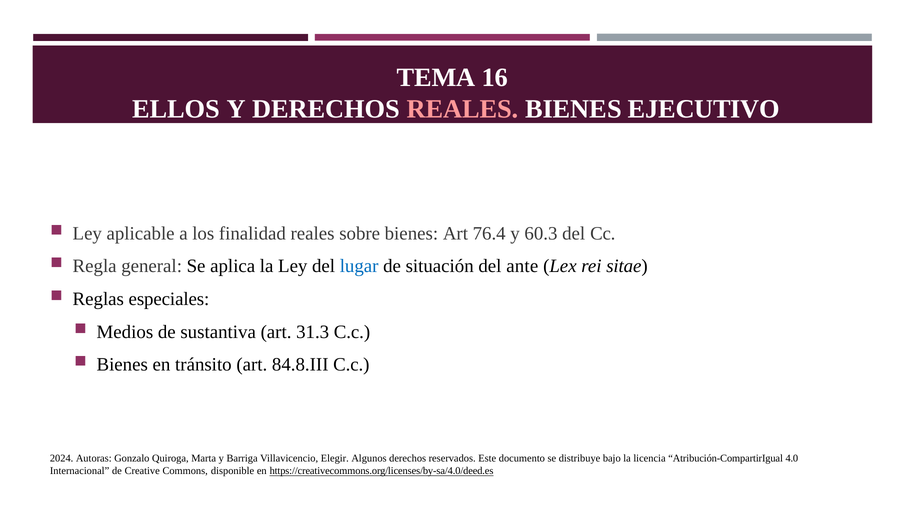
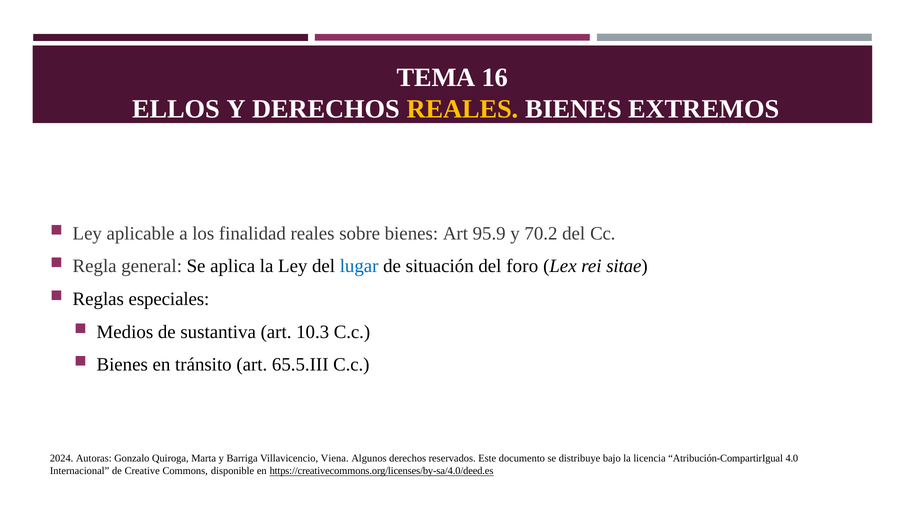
REALES colour: pink -> yellow (463, 109)
EJECUTIVO: EJECUTIVO -> EXTREMOS (704, 109)
76.4: 76.4 -> 95.9 (489, 233)
60.3: 60.3 -> 70.2 (541, 233)
ante: ante -> foro (522, 266)
31.3: 31.3 -> 10.3 (313, 332)
84.8.III: 84.8.III -> 65.5.III (300, 365)
Elegir: Elegir -> Viena (335, 459)
